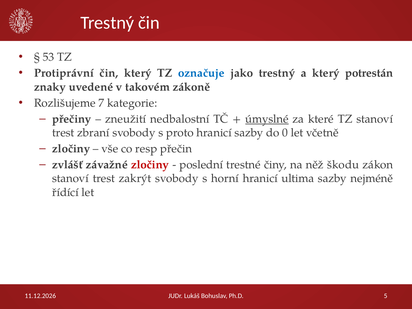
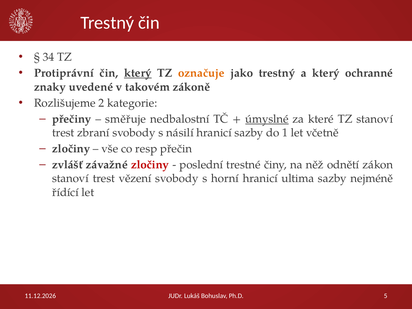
53: 53 -> 34 (48, 57)
který underline: none -> present (138, 73)
označuje colour: blue -> orange (201, 73)
potrestán: potrestán -> ochranné (369, 73)
7: 7 -> 2 (101, 103)
zneužití: zneužití -> směřuje (126, 119)
proto: proto -> násilí (180, 133)
0: 0 -> 1 (285, 133)
škodu: škodu -> odnětí (343, 165)
zakrýt: zakrýt -> vězení (135, 179)
